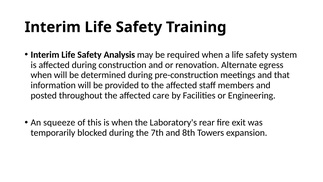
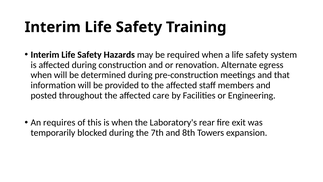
Analysis: Analysis -> Hazards (119, 55)
squeeze: squeeze -> requires (59, 122)
